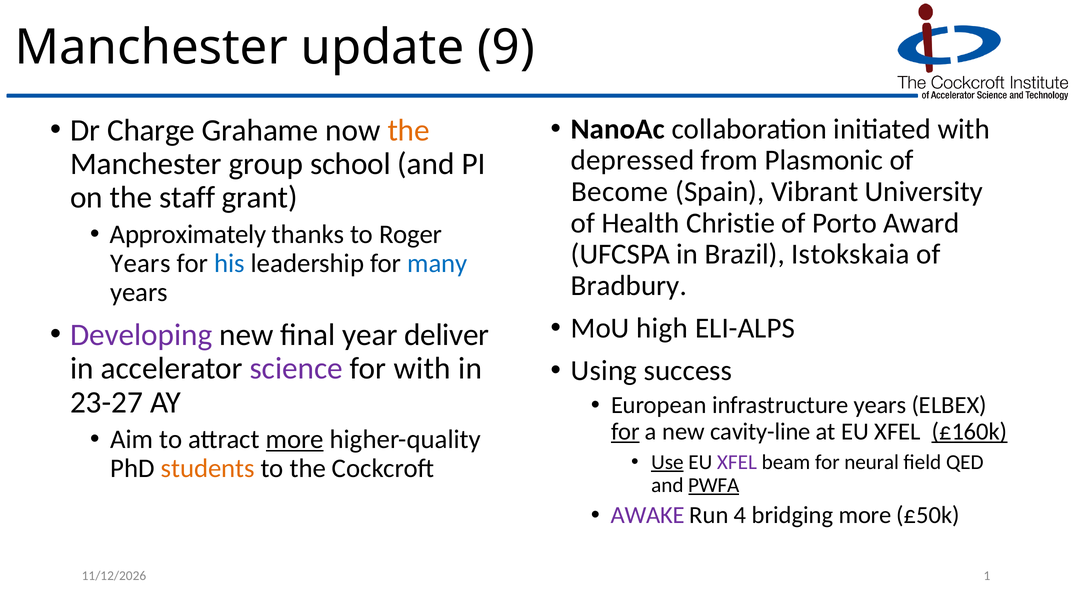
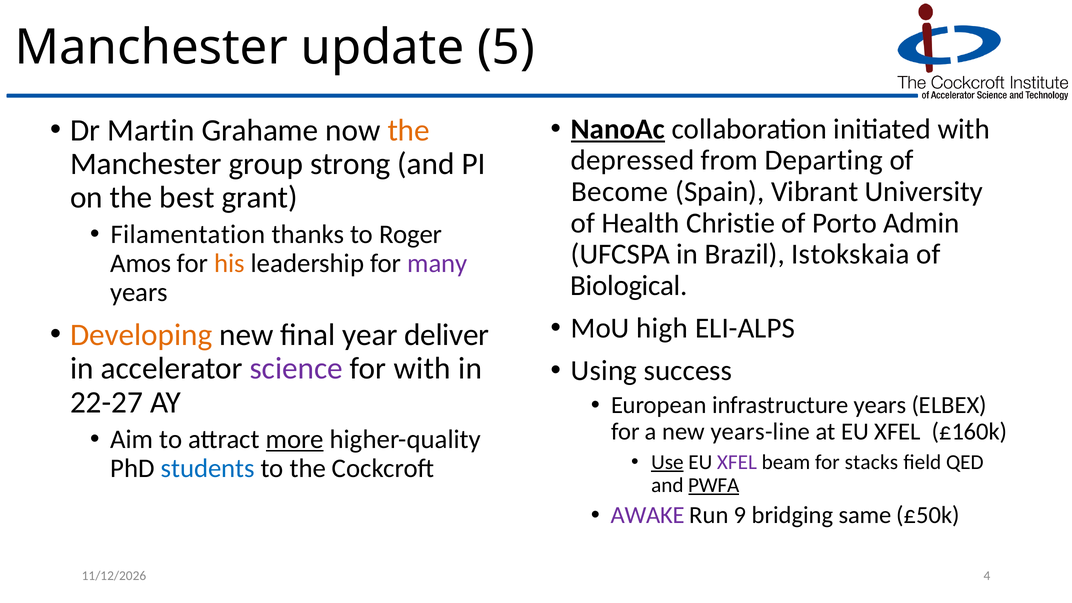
9: 9 -> 5 (506, 47)
NanoAc underline: none -> present (618, 129)
Charge: Charge -> Martin (151, 130)
Plasmonic: Plasmonic -> Departing (824, 160)
school: school -> strong (350, 164)
staff: staff -> best (187, 198)
Award: Award -> Admin (921, 223)
Approximately: Approximately -> Filamentation (188, 235)
Years: Years -> Amos (141, 263)
his colour: blue -> orange (229, 263)
many colour: blue -> purple (437, 263)
Bradbury: Bradbury -> Biological (629, 286)
Developing colour: purple -> orange (141, 335)
23-27: 23-27 -> 22-27 (107, 402)
for underline: present -> none (625, 432)
cavity-line: cavity-line -> years-line (760, 432)
£160k underline: present -> none (970, 432)
neural: neural -> stacks (871, 462)
students colour: orange -> blue (208, 468)
4: 4 -> 9 (740, 515)
bridging more: more -> same (865, 515)
1: 1 -> 4 (987, 576)
